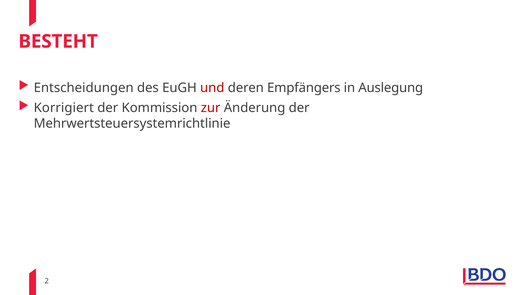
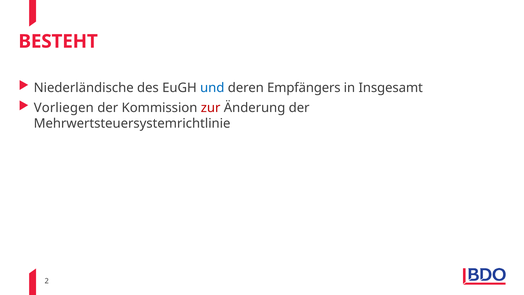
Entscheidungen: Entscheidungen -> Niederländische (84, 88)
und colour: red -> blue (212, 88)
Auslegung: Auslegung -> Insgesamt (391, 88)
Korrigiert: Korrigiert -> Vorliegen (64, 108)
